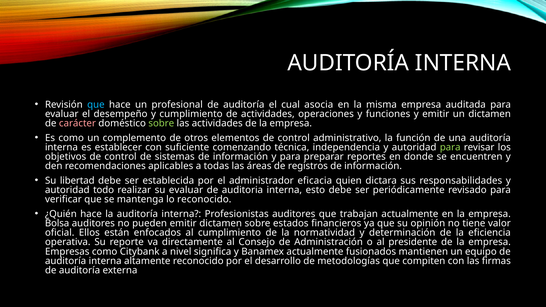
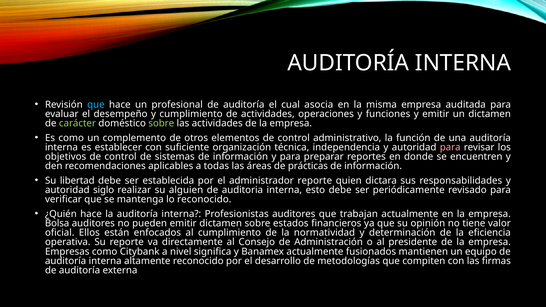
carácter colour: pink -> light green (77, 123)
comenzando: comenzando -> organización (242, 147)
para colour: light green -> pink (450, 147)
registros: registros -> prácticas (308, 166)
administrador eficacia: eficacia -> reporte (315, 181)
todo: todo -> siglo (104, 190)
su evaluar: evaluar -> alguien (186, 190)
